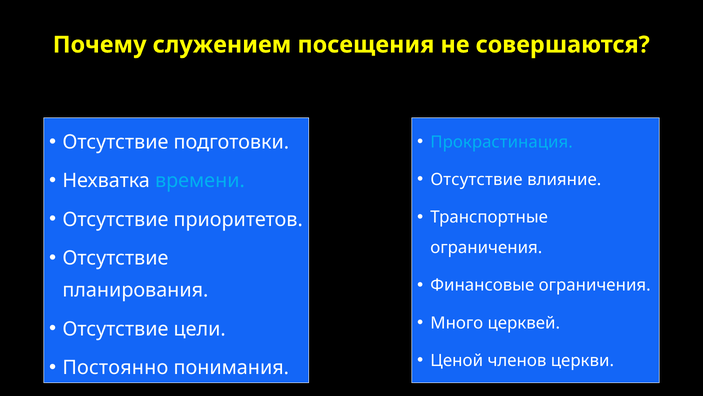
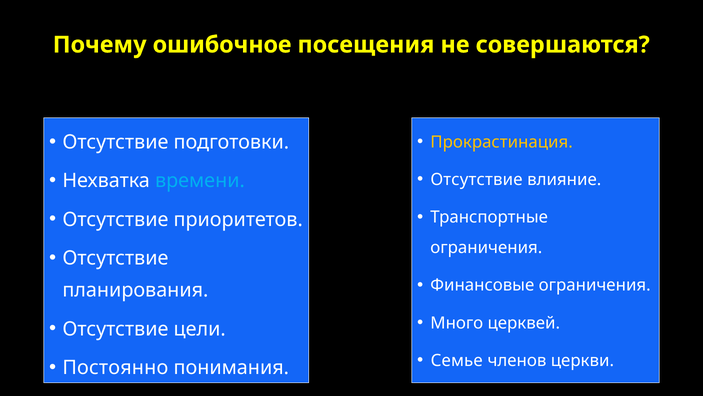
служением: служением -> ошибочное (222, 45)
Прокрастинация colour: light blue -> yellow (502, 142)
Ценой: Ценой -> Семье (457, 360)
